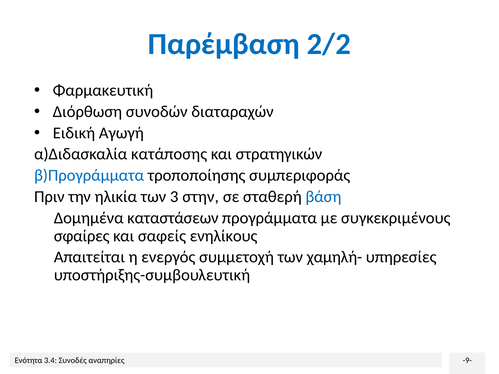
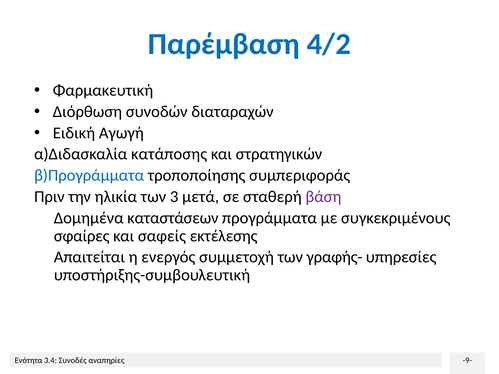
2/2: 2/2 -> 4/2 (329, 44)
στην: στην -> μετά (201, 197)
βάση colour: blue -> purple (323, 197)
ενηλίκους: ενηλίκους -> εκτέλεσης (224, 236)
χαμηλή-: χαμηλή- -> γραφής- (334, 257)
